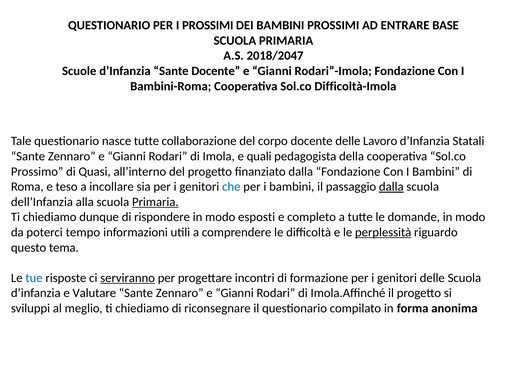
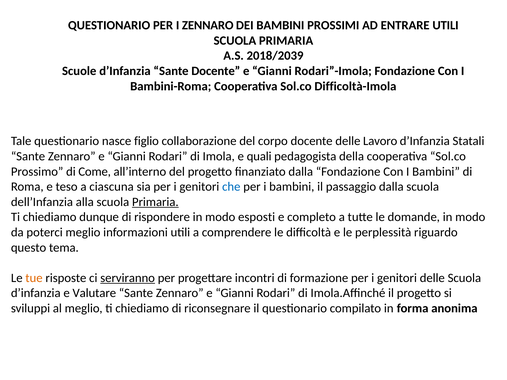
I PROSSIMI: PROSSIMI -> ZENNARO (208, 25)
ENTRARE BASE: BASE -> UTILI (446, 25)
2018/2047: 2018/2047 -> 2018/2039 (275, 56)
nasce tutte: tutte -> figlio (146, 141)
Quasi: Quasi -> Come (95, 172)
incollare: incollare -> ciascuna (112, 187)
dalla underline: present -> none (391, 187)
poterci tempo: tempo -> meglio (83, 232)
perplessità underline: present -> none (383, 232)
tue colour: blue -> orange (34, 278)
